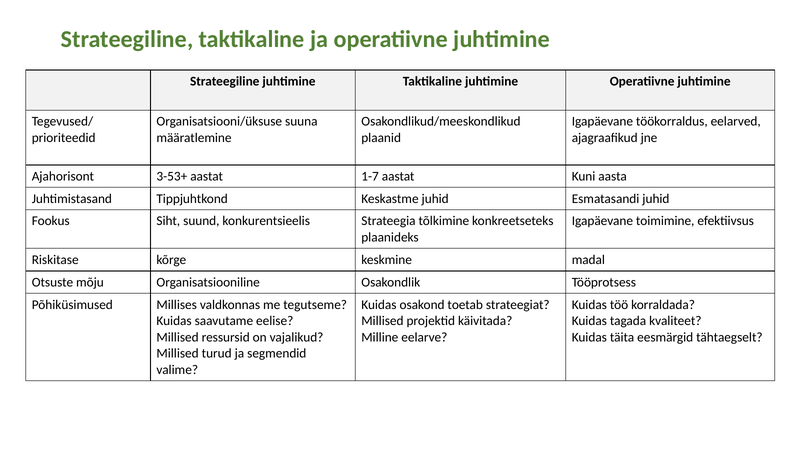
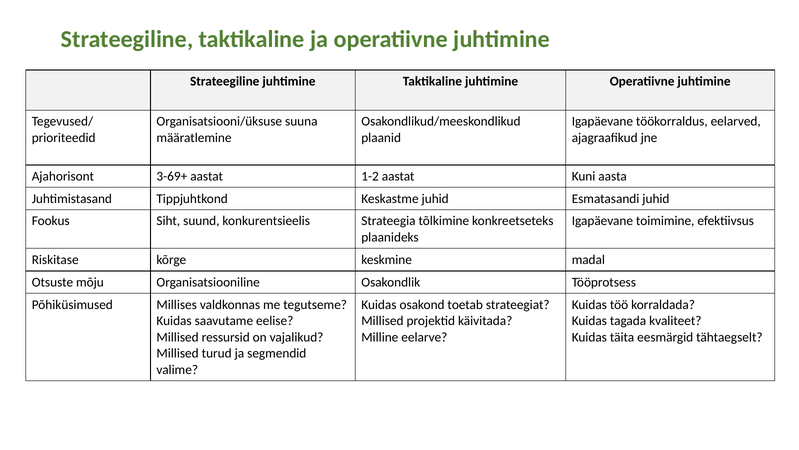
3-53+: 3-53+ -> 3-69+ (172, 176)
1-7: 1-7 -> 1-2 (370, 176)
